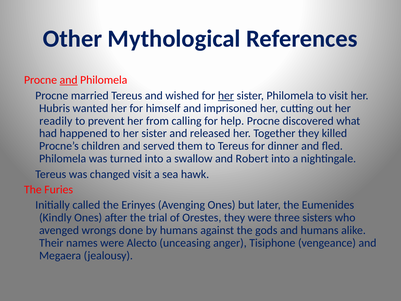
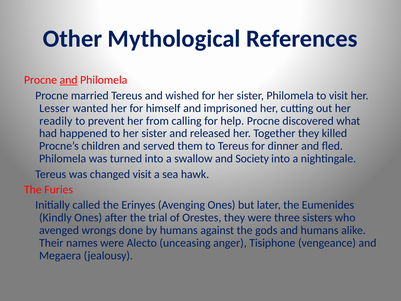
her underline: present -> none (226, 95)
Hubris: Hubris -> Lesser (54, 108)
Robert: Robert -> Society (252, 159)
